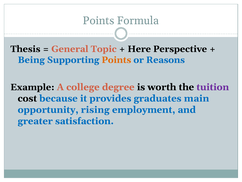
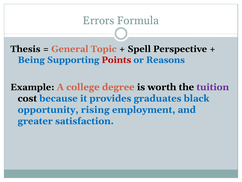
Points: Points -> Errors (99, 20)
Here: Here -> Spell (139, 49)
Points colour: orange -> red (116, 60)
main: main -> black (197, 98)
